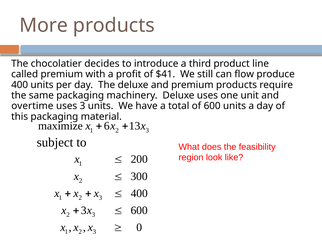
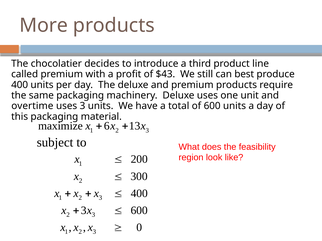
$41: $41 -> $43 (165, 74)
flow: flow -> best (244, 74)
